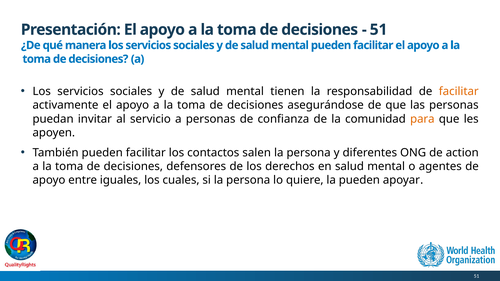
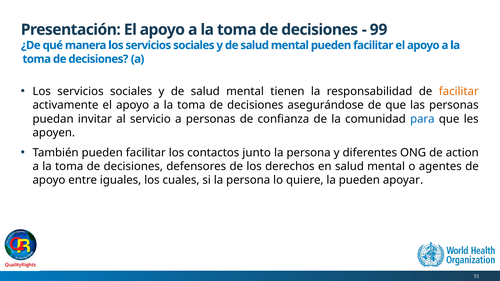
51: 51 -> 99 (379, 30)
para colour: orange -> blue (422, 119)
salen: salen -> junto (257, 153)
